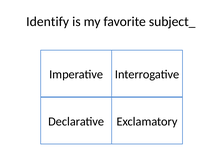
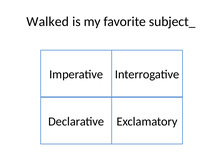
Identify: Identify -> Walked (48, 21)
